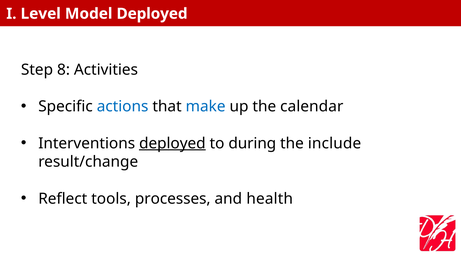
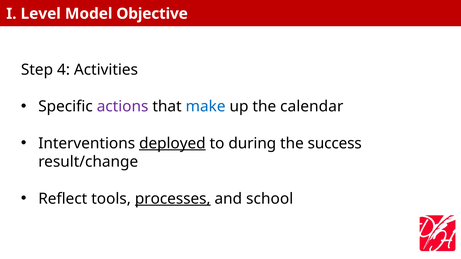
Model Deployed: Deployed -> Objective (152, 14)
8: 8 -> 4 (64, 70)
actions colour: blue -> purple (123, 107)
include: include -> success (335, 144)
processes underline: none -> present (173, 199)
health: health -> school (270, 199)
